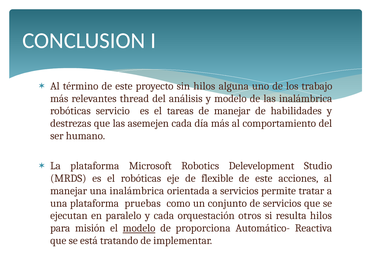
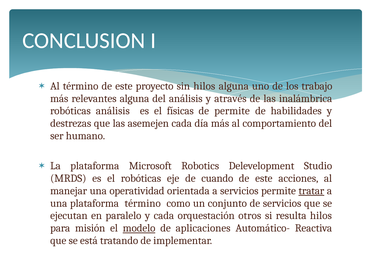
relevantes thread: thread -> alguna (134, 99)
y modelo: modelo -> através (230, 99)
robóticas servicio: servicio -> análisis (113, 111)
tareas: tareas -> físicas (180, 111)
de manejar: manejar -> permite (232, 111)
flexible: flexible -> cuando (217, 178)
una inalámbrica: inalámbrica -> operatividad (137, 191)
tratar underline: none -> present (311, 191)
plataforma pruebas: pruebas -> término (143, 203)
proporciona: proporciona -> aplicaciones (203, 228)
